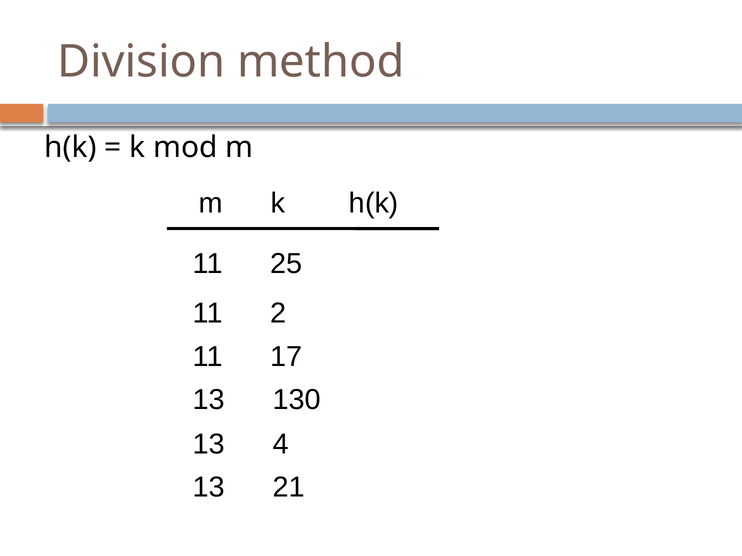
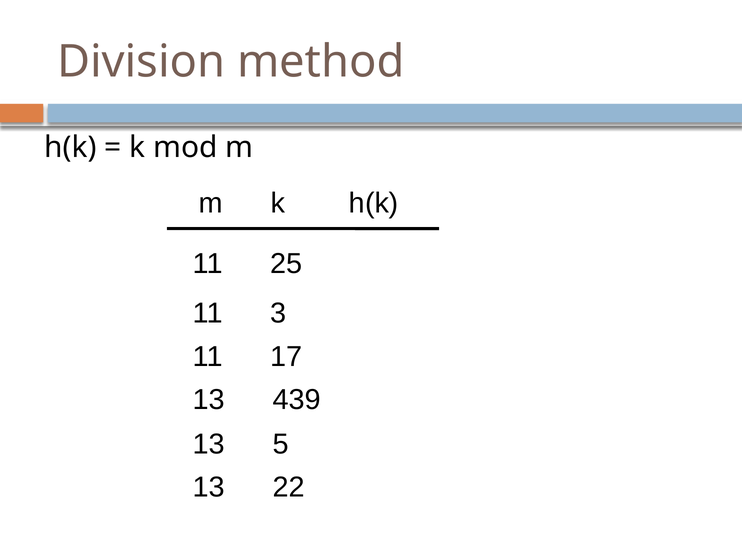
2: 2 -> 3 (278, 314)
130: 130 -> 439 (297, 400)
4: 4 -> 5 (281, 445)
21: 21 -> 22 (289, 488)
